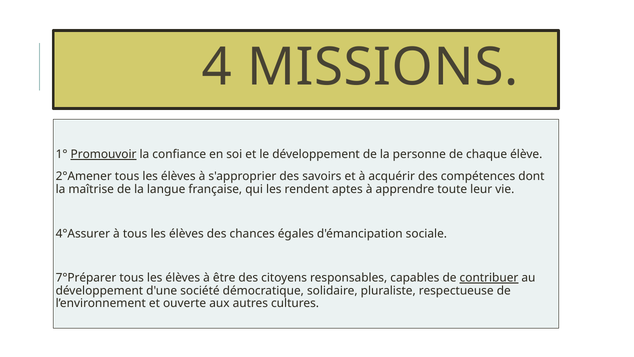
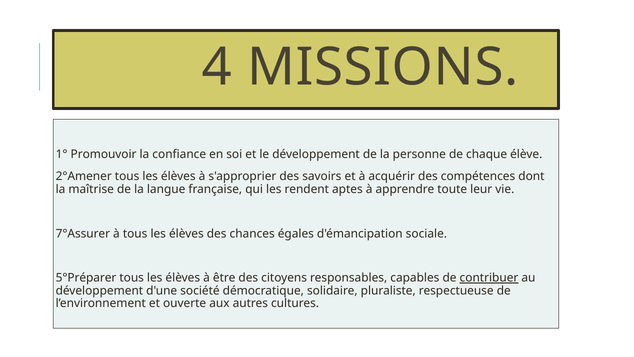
Promouvoir underline: present -> none (104, 154)
4°Assurer: 4°Assurer -> 7°Assurer (83, 233)
7°Préparer: 7°Préparer -> 5°Préparer (86, 278)
